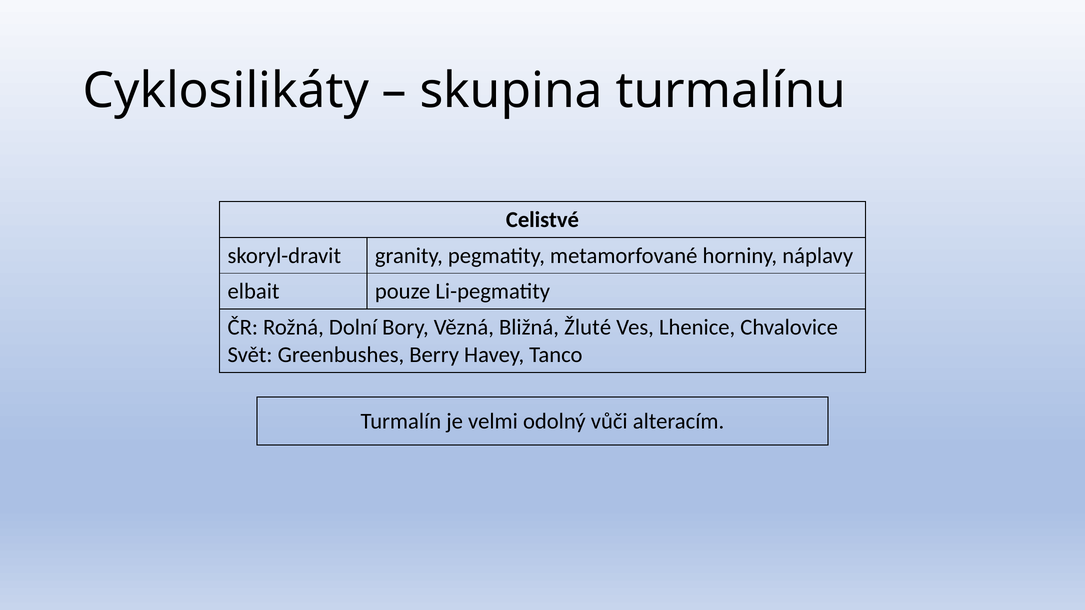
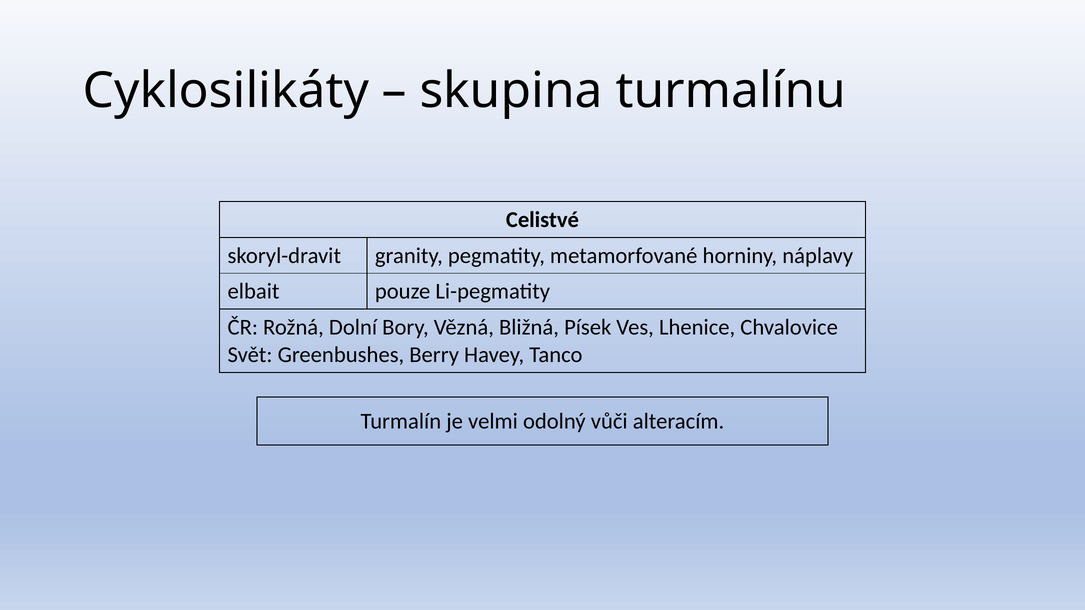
Žluté: Žluté -> Písek (588, 327)
